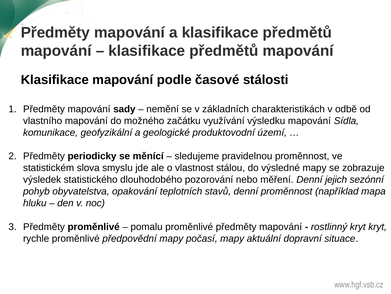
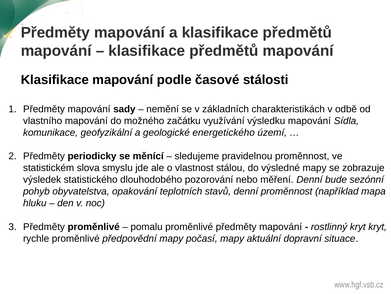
produktovodní: produktovodní -> energetického (224, 132)
jejich: jejich -> bude (336, 179)
